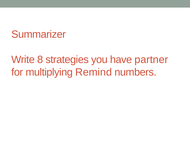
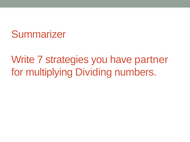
8: 8 -> 7 (40, 60)
Remind: Remind -> Dividing (94, 72)
